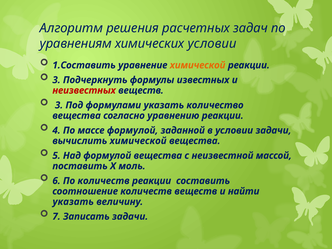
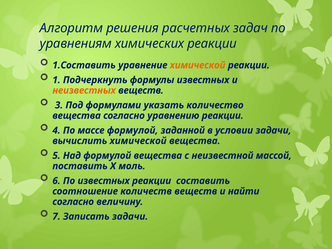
химических условии: условии -> реакции (212, 44)
3: 3 -> 1 (56, 80)
неизвестных colour: red -> orange (84, 90)
По количеств: количеств -> известных (104, 181)
указать: указать -> согласно (73, 202)
